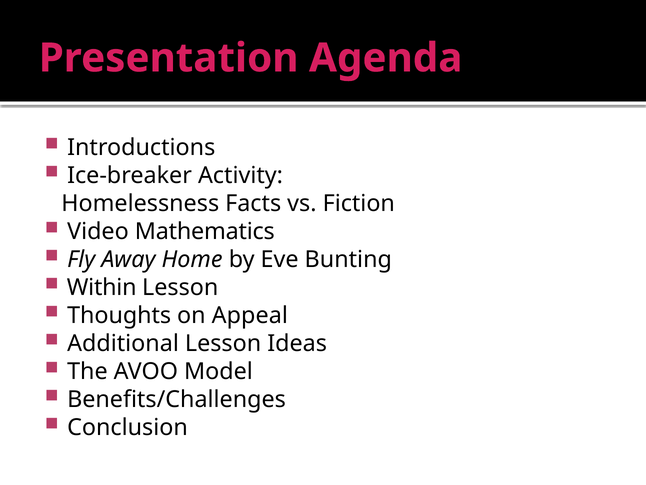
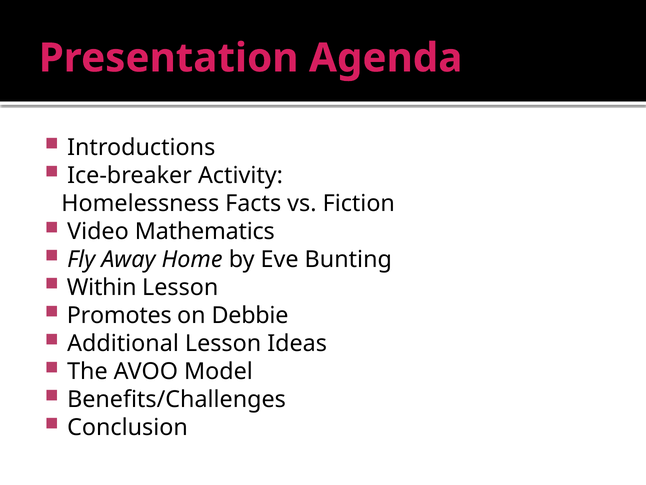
Thoughts: Thoughts -> Promotes (119, 315)
Appeal: Appeal -> Debbie (250, 315)
